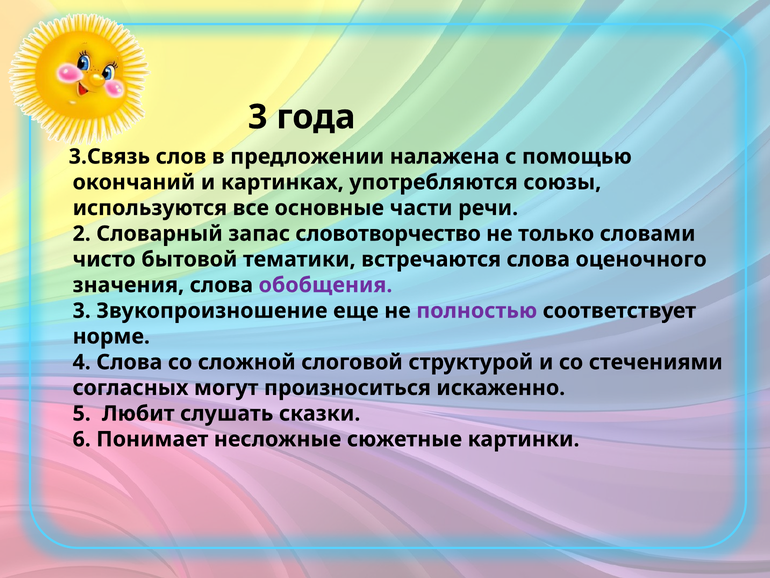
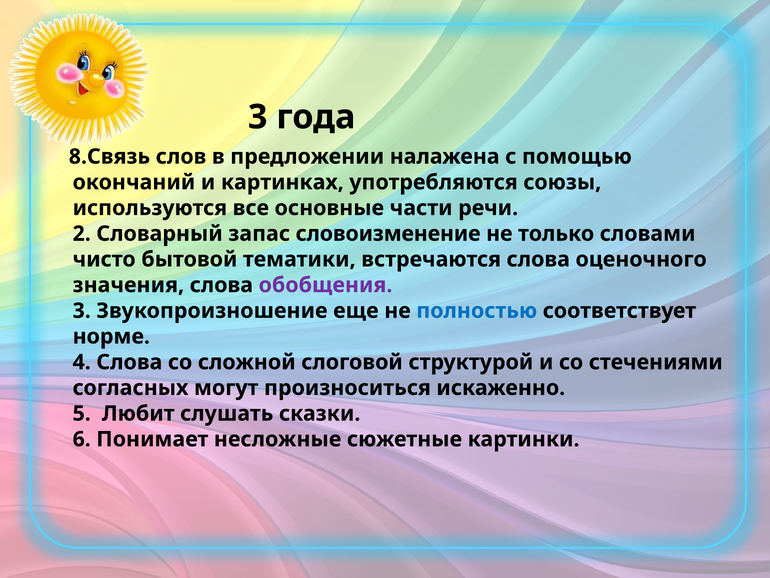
3.Связь: 3.Связь -> 8.Связь (109, 156)
словотворчество: словотворчество -> словоизменение (388, 233)
полностью colour: purple -> blue (477, 311)
